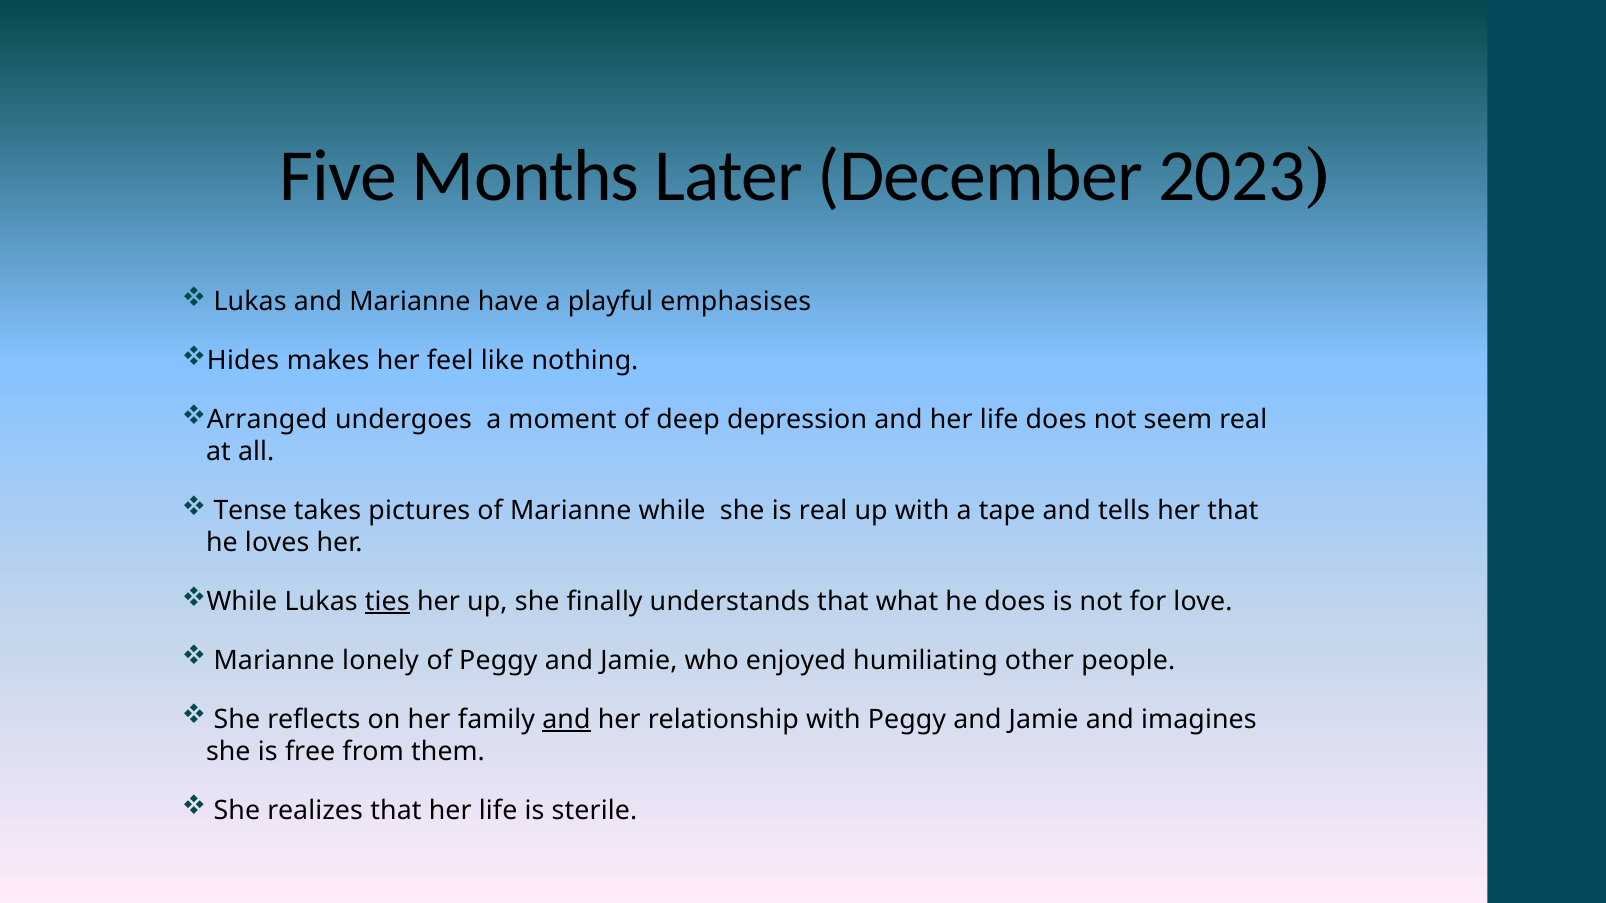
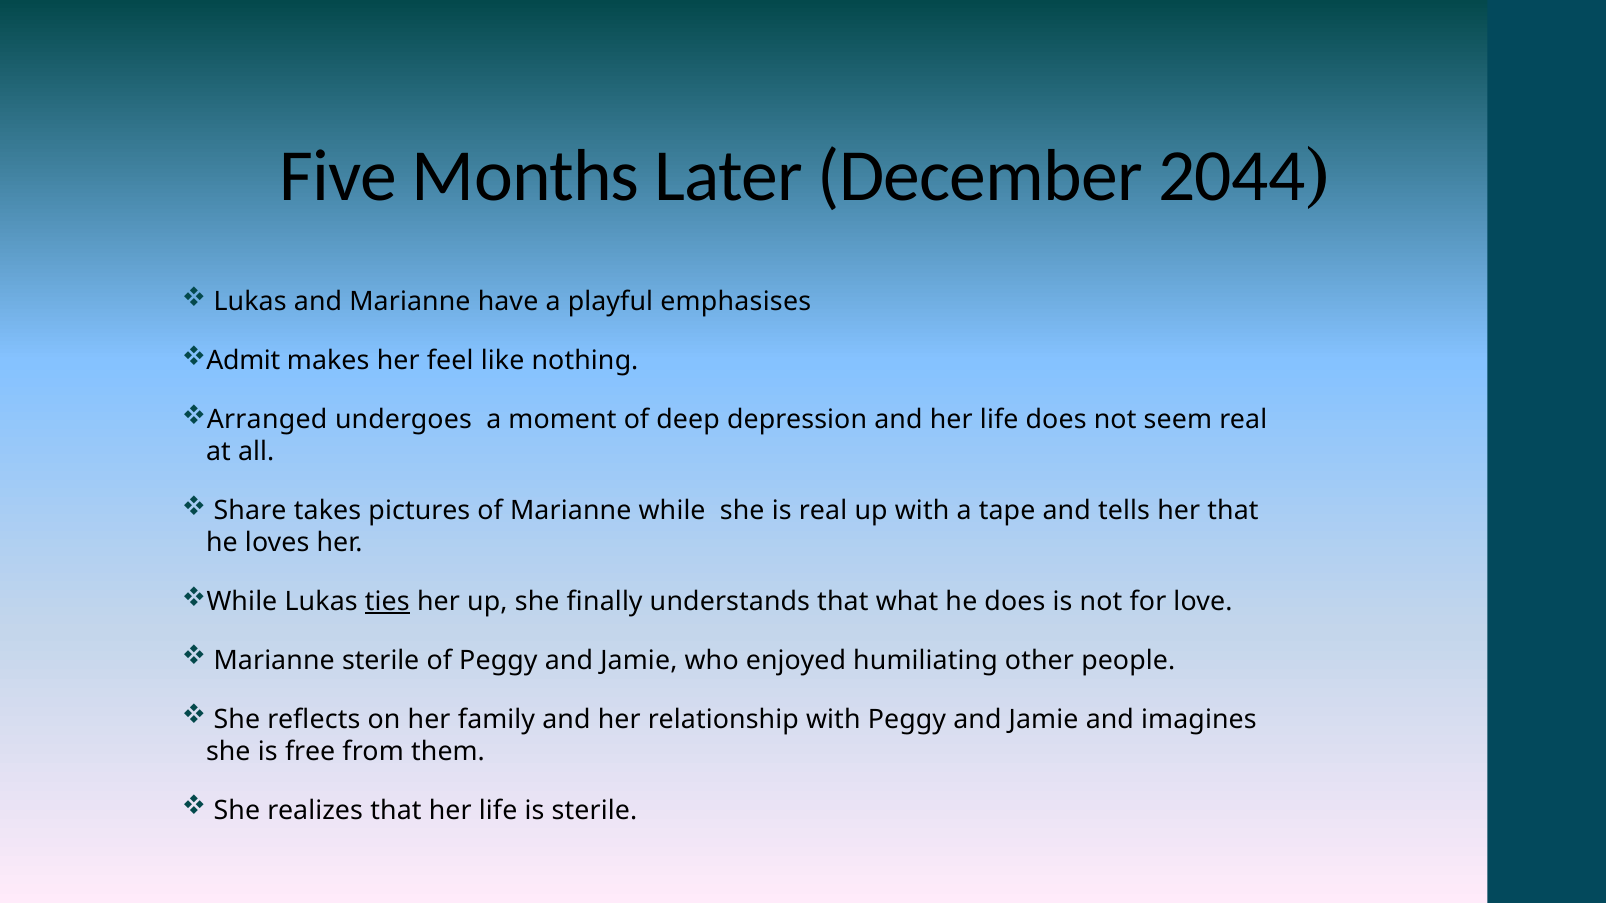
2023: 2023 -> 2044 (1232, 177)
Hides: Hides -> Admit (243, 361)
Tense: Tense -> Share (250, 511)
Marianne lonely: lonely -> sterile (381, 661)
and underline: present -> none (566, 720)
